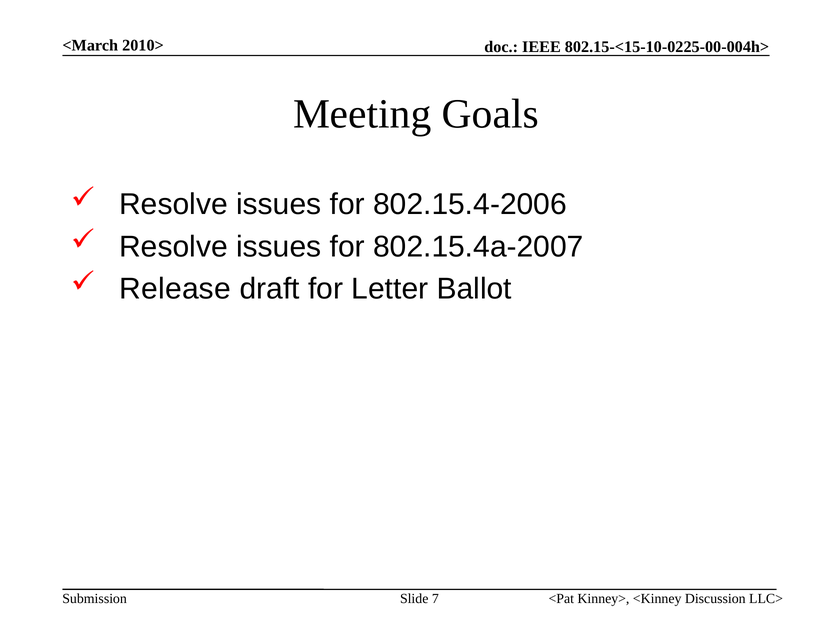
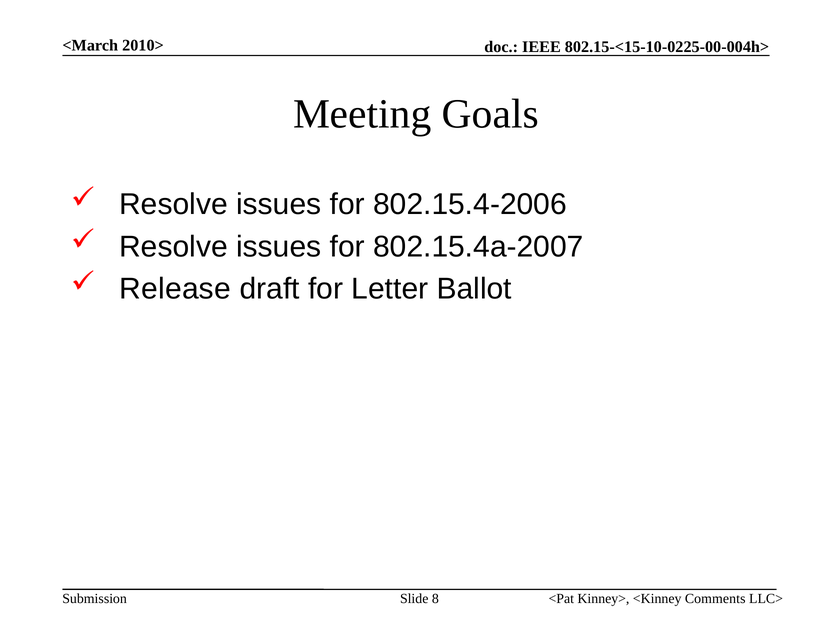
Discussion: Discussion -> Comments (715, 598)
7: 7 -> 8 (435, 598)
